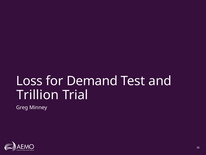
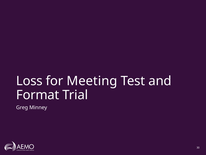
Demand: Demand -> Meeting (92, 81)
Trillion: Trillion -> Format (38, 95)
